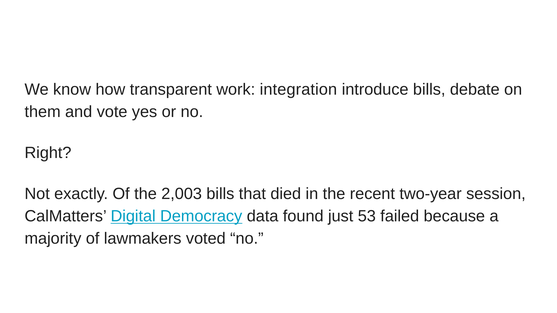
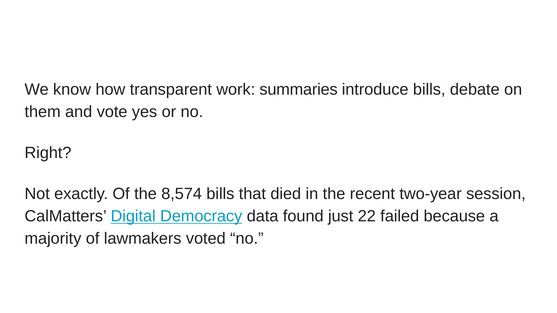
integration: integration -> summaries (299, 90)
2,003: 2,003 -> 8,574 (182, 194)
53: 53 -> 22 (367, 216)
